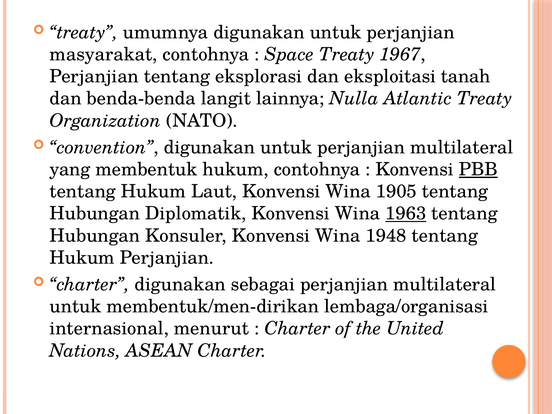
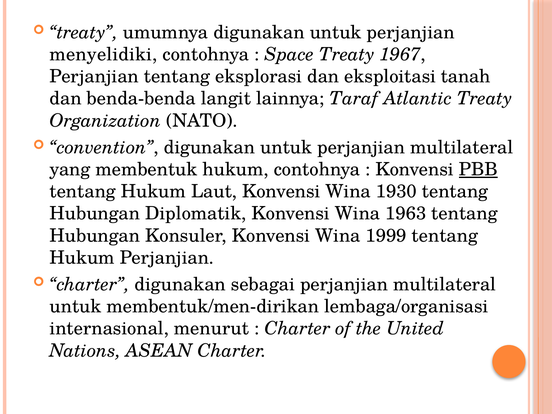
masyarakat: masyarakat -> menyelidiki (103, 54)
Nulla: Nulla -> Taraf (354, 99)
1905: 1905 -> 1930 (396, 191)
1963 underline: present -> none (406, 214)
1948: 1948 -> 1999 (386, 236)
